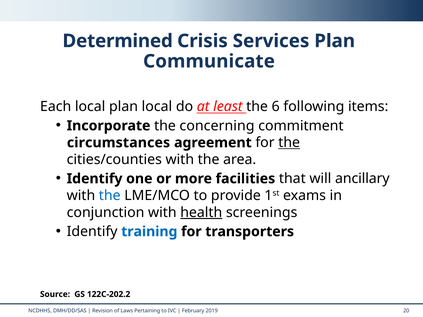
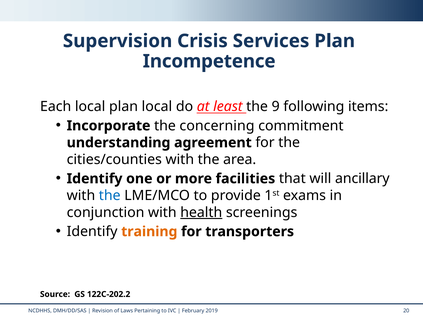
Determined: Determined -> Supervision (118, 41)
Communicate: Communicate -> Incompetence (209, 61)
6: 6 -> 9 (276, 107)
circumstances: circumstances -> understanding (119, 143)
the underline: present -> none (289, 143)
training colour: blue -> orange (149, 232)
